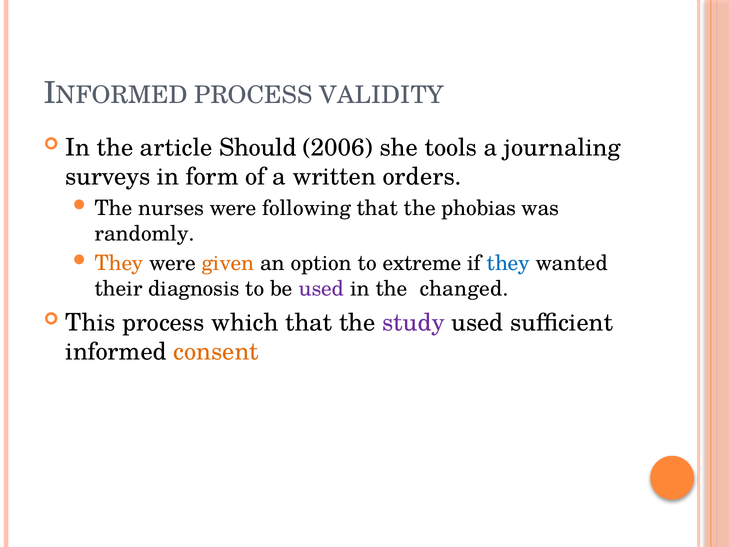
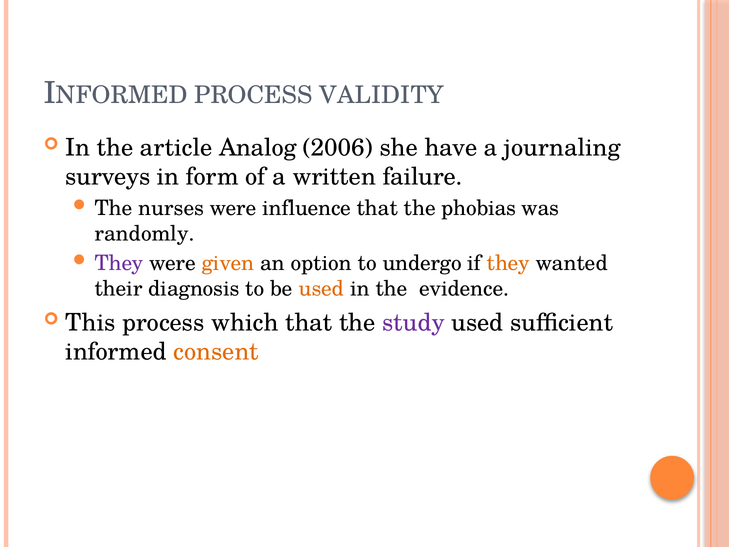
Should: Should -> Analog (258, 147)
tools: tools -> have (451, 147)
orders: orders -> failure (422, 177)
following: following -> influence (307, 208)
They colour: orange -> purple (119, 263)
extreme: extreme -> undergo (422, 263)
they colour: blue -> orange (508, 263)
used colour: purple -> orange (321, 289)
changed: changed -> evidence (464, 289)
